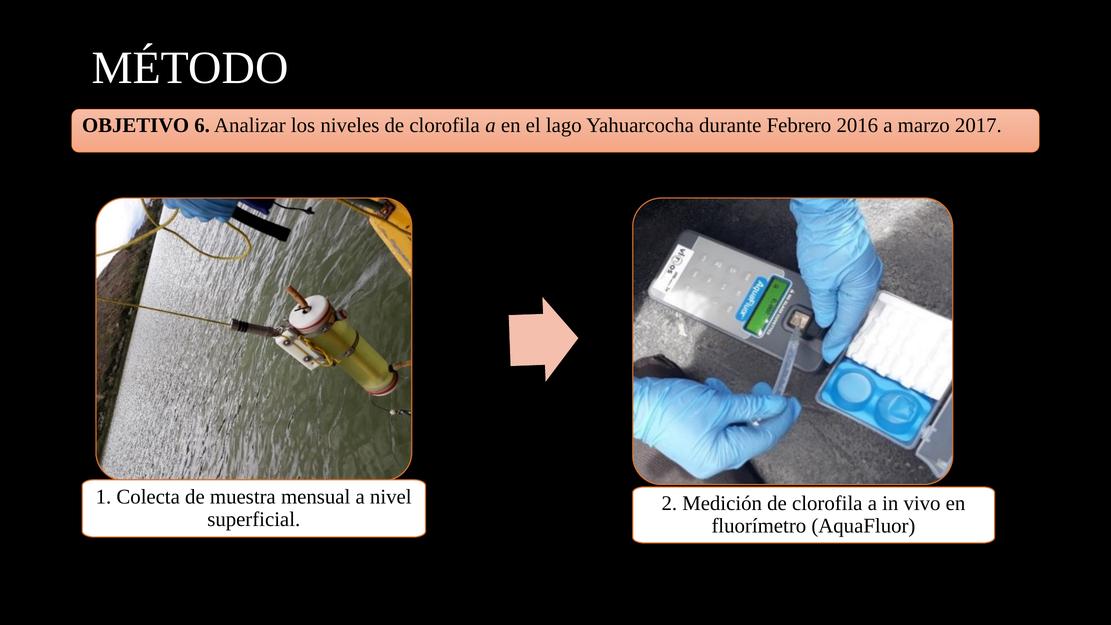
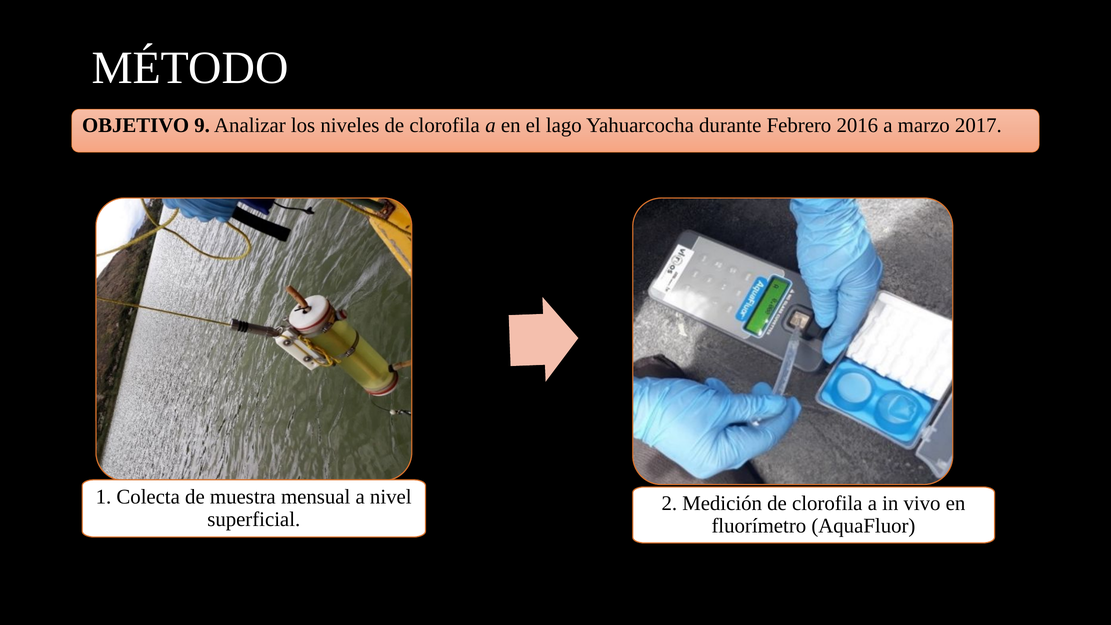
6: 6 -> 9 (202, 125)
